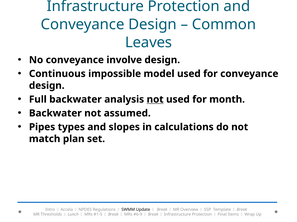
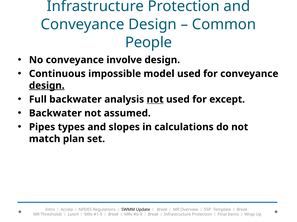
Leaves: Leaves -> People (149, 43)
design underline: none -> present (47, 86)
month: month -> except (227, 100)
